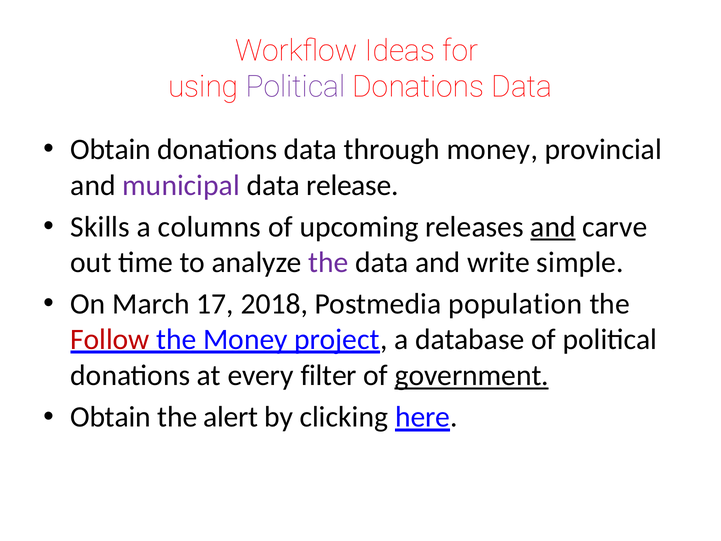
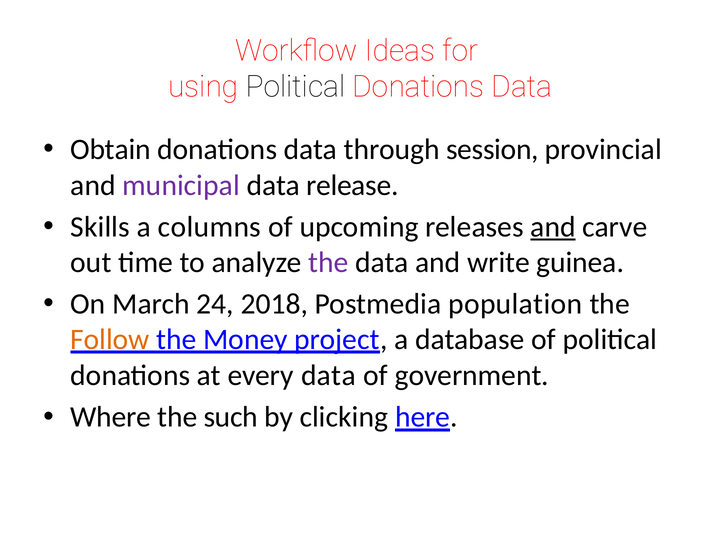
Political colour: purple -> black (295, 87)
through money: money -> session (492, 150)
simple: simple -> guinea (580, 262)
17: 17 -> 24 (215, 304)
Follow colour: red -> orange (110, 339)
every filter: filter -> data (328, 376)
government underline: present -> none (472, 376)
Obtain: Obtain -> Where (111, 417)
alert: alert -> such (231, 417)
